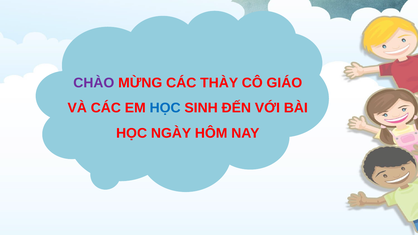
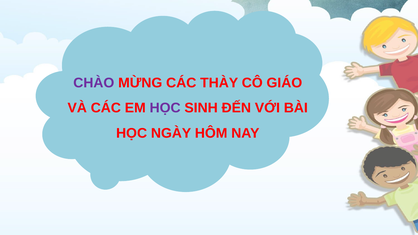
HỌC colour: blue -> purple (165, 108)
